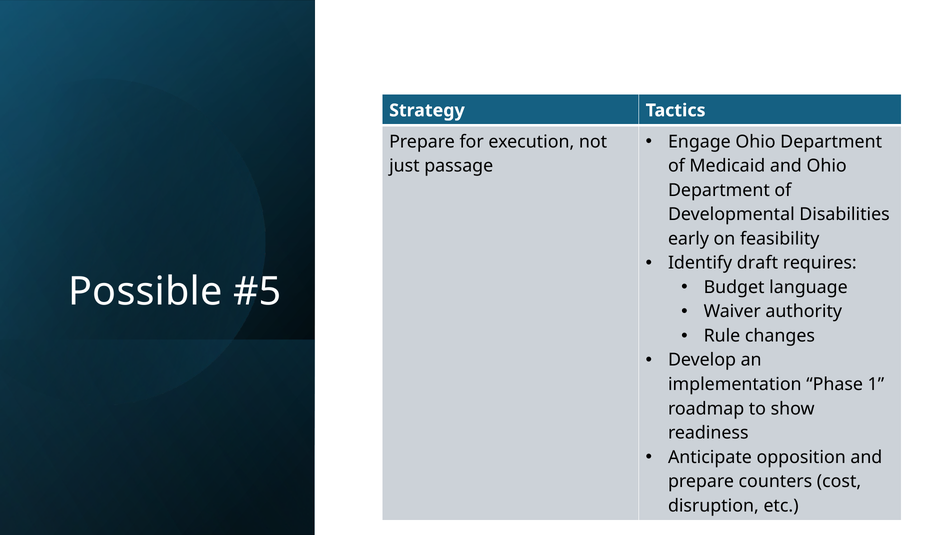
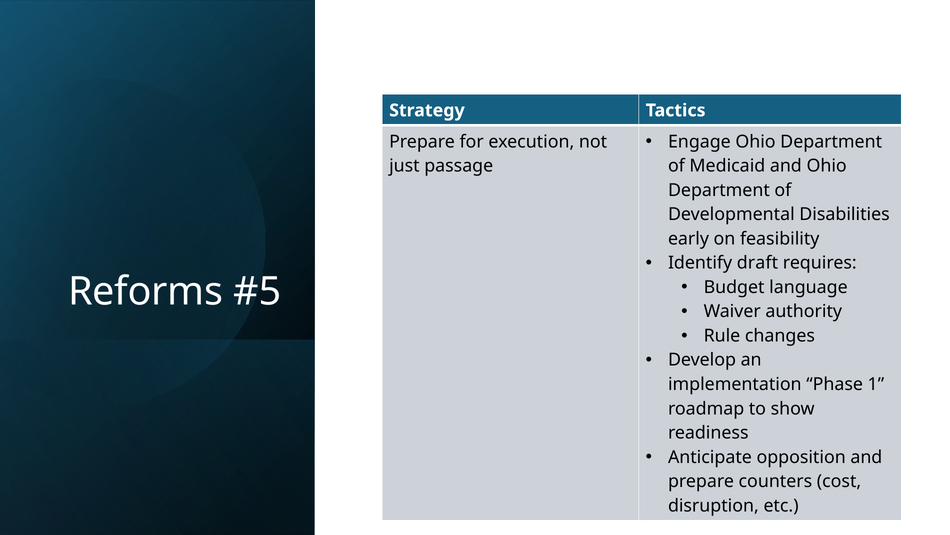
Possible: Possible -> Reforms (146, 292)
